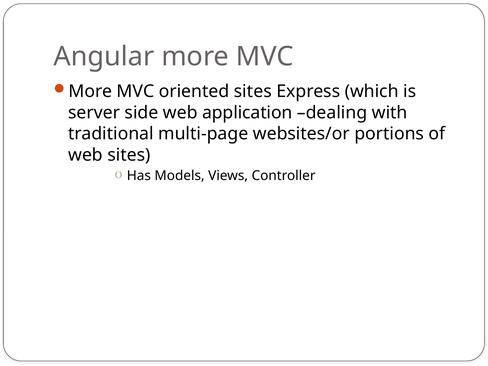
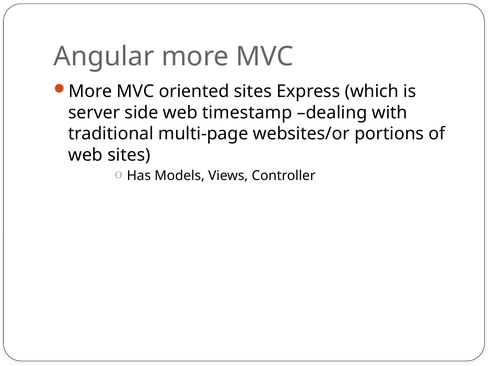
application: application -> timestamp (247, 113)
